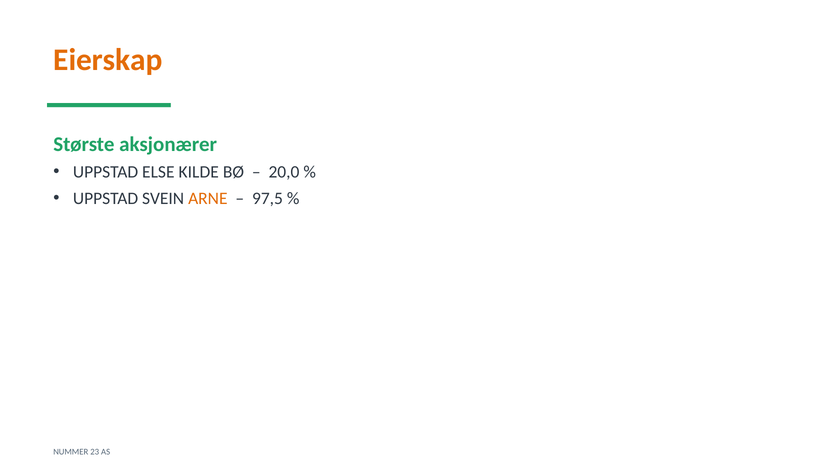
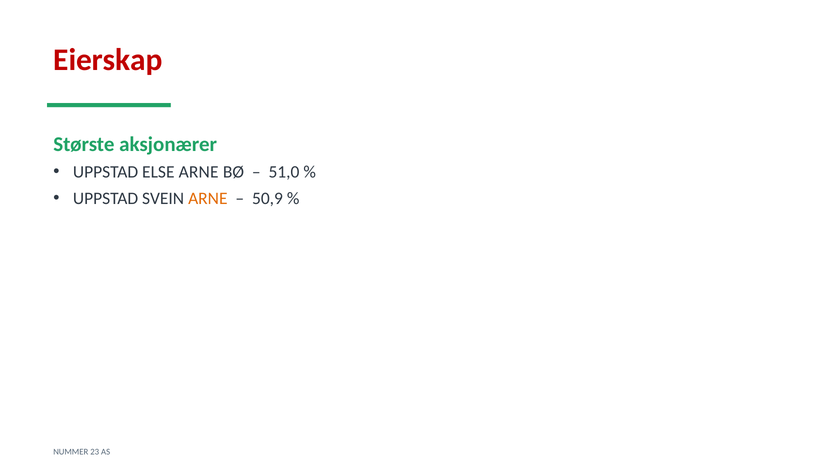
Eierskap colour: orange -> red (108, 60)
ELSE KILDE: KILDE -> ARNE (199, 172)
20,0: 20,0 -> 51,0 (284, 172)
97,5: 97,5 -> 50,9 (267, 199)
